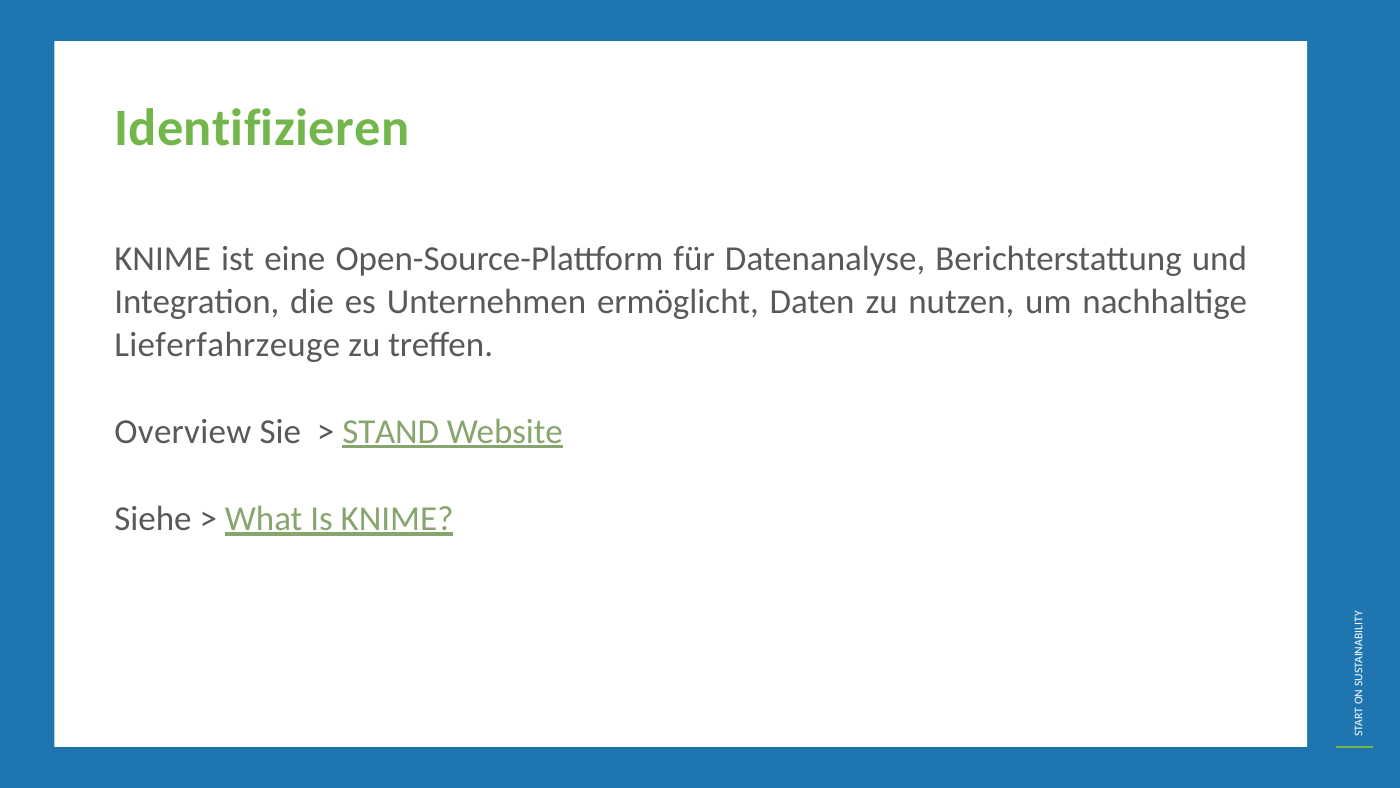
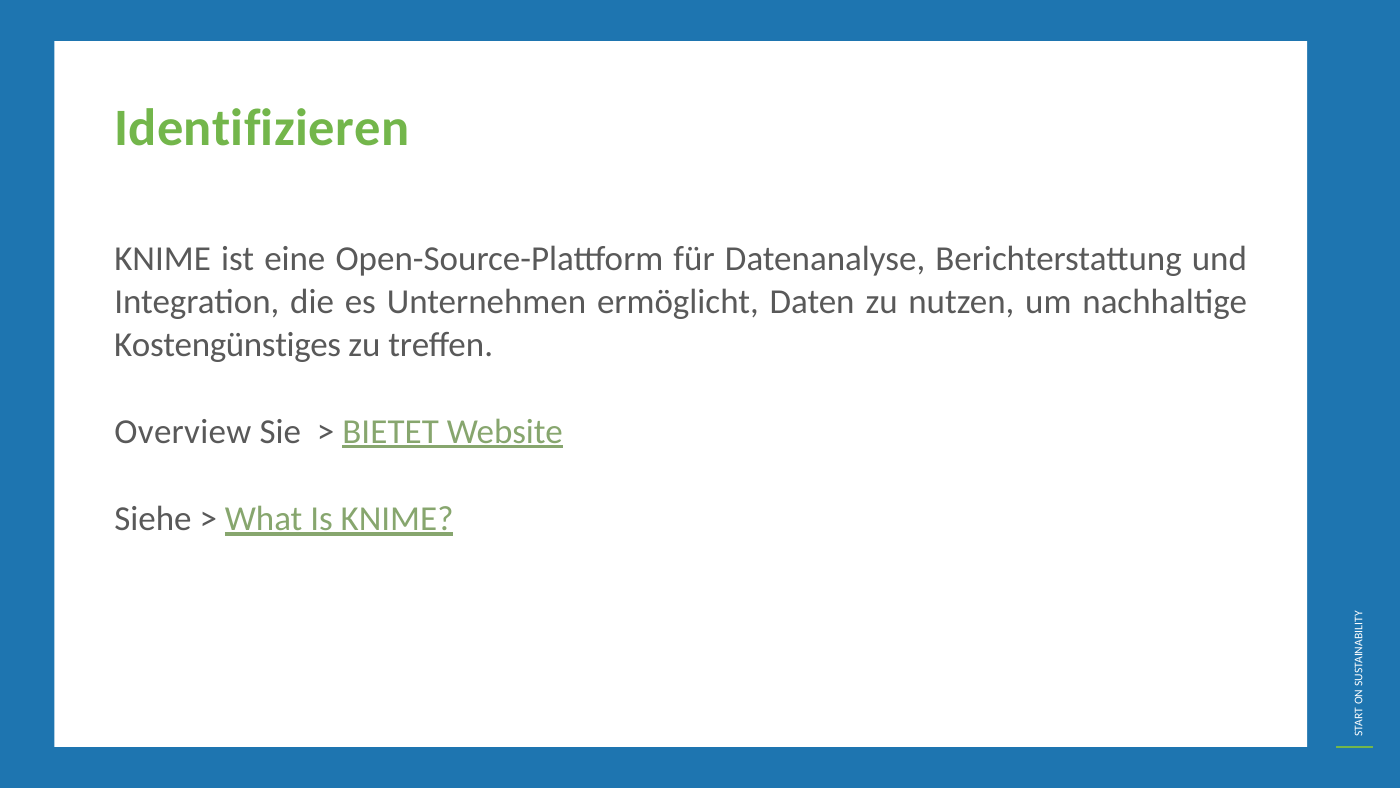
Lieferfahrzeuge: Lieferfahrzeuge -> Kostengünstiges (228, 345)
STAND: STAND -> BIETET (391, 431)
